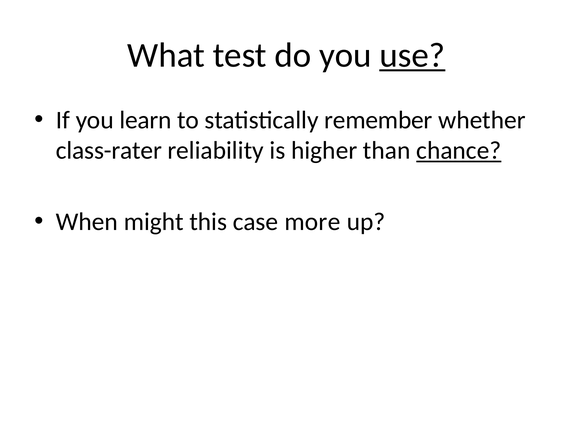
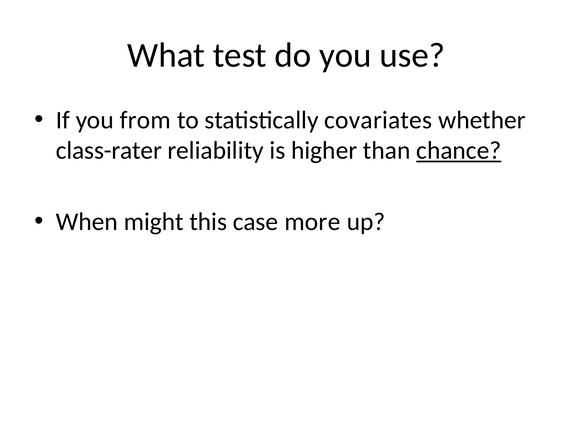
use underline: present -> none (412, 55)
learn: learn -> from (145, 120)
remember: remember -> covariates (378, 120)
